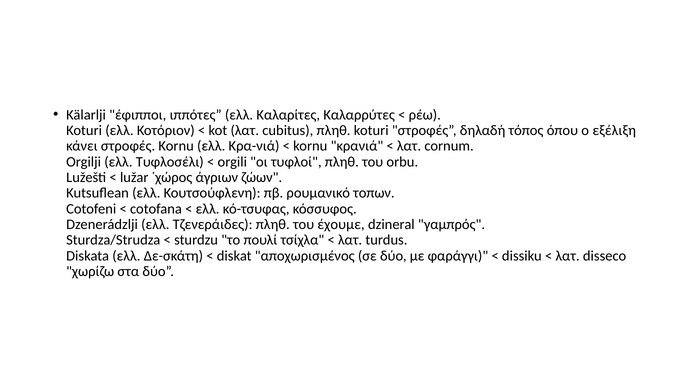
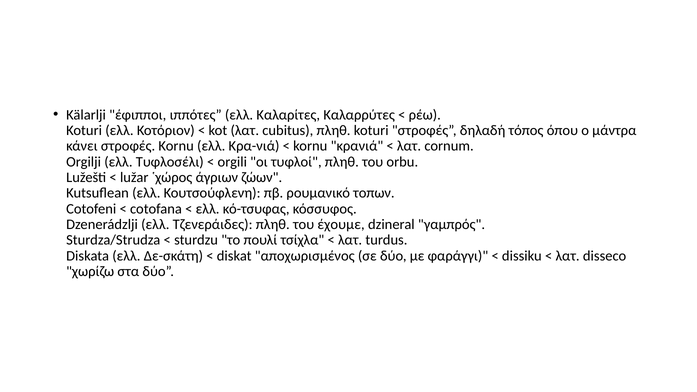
εξέλιξη: εξέλιξη -> μάντρα (614, 130)
